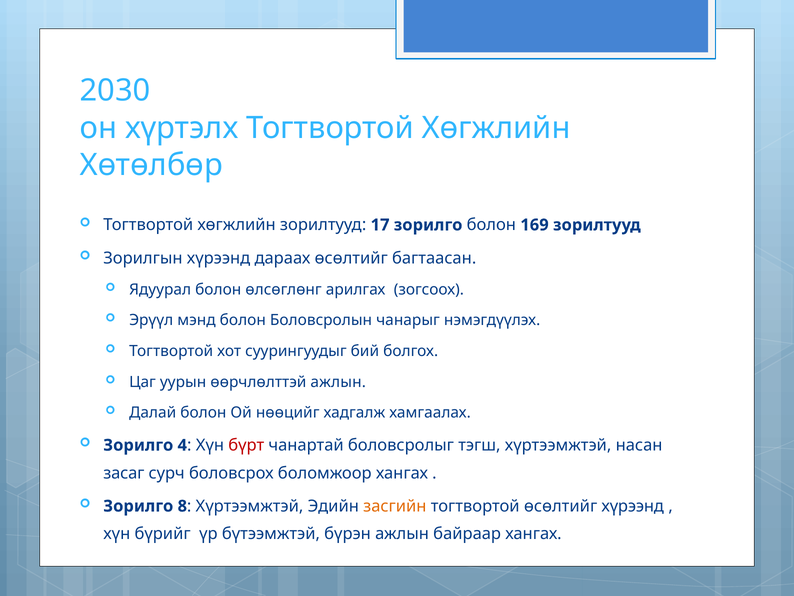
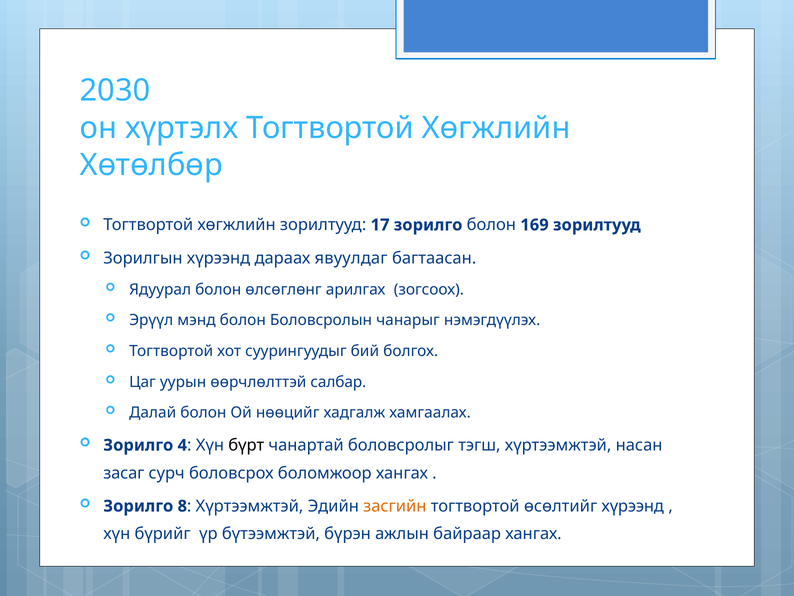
дараах өсөлтийг: өсөлтийг -> явуулдаг (351, 258)
өөрчлөлттэй ажлын: ажлын -> салбар (338, 382)
бүрт colour: red -> black (246, 445)
